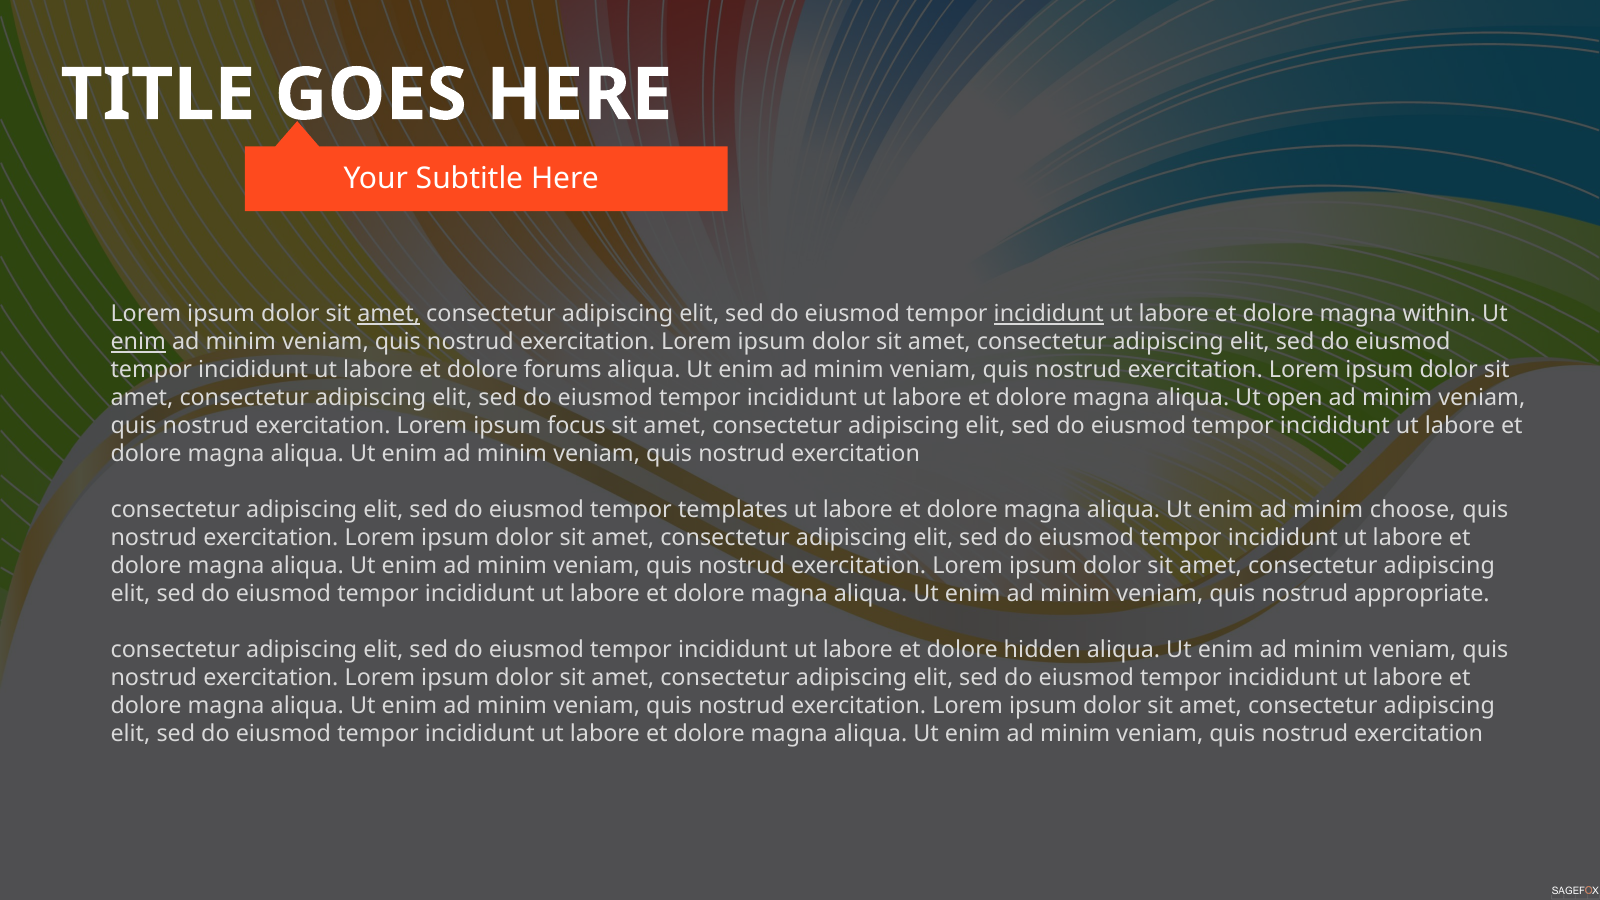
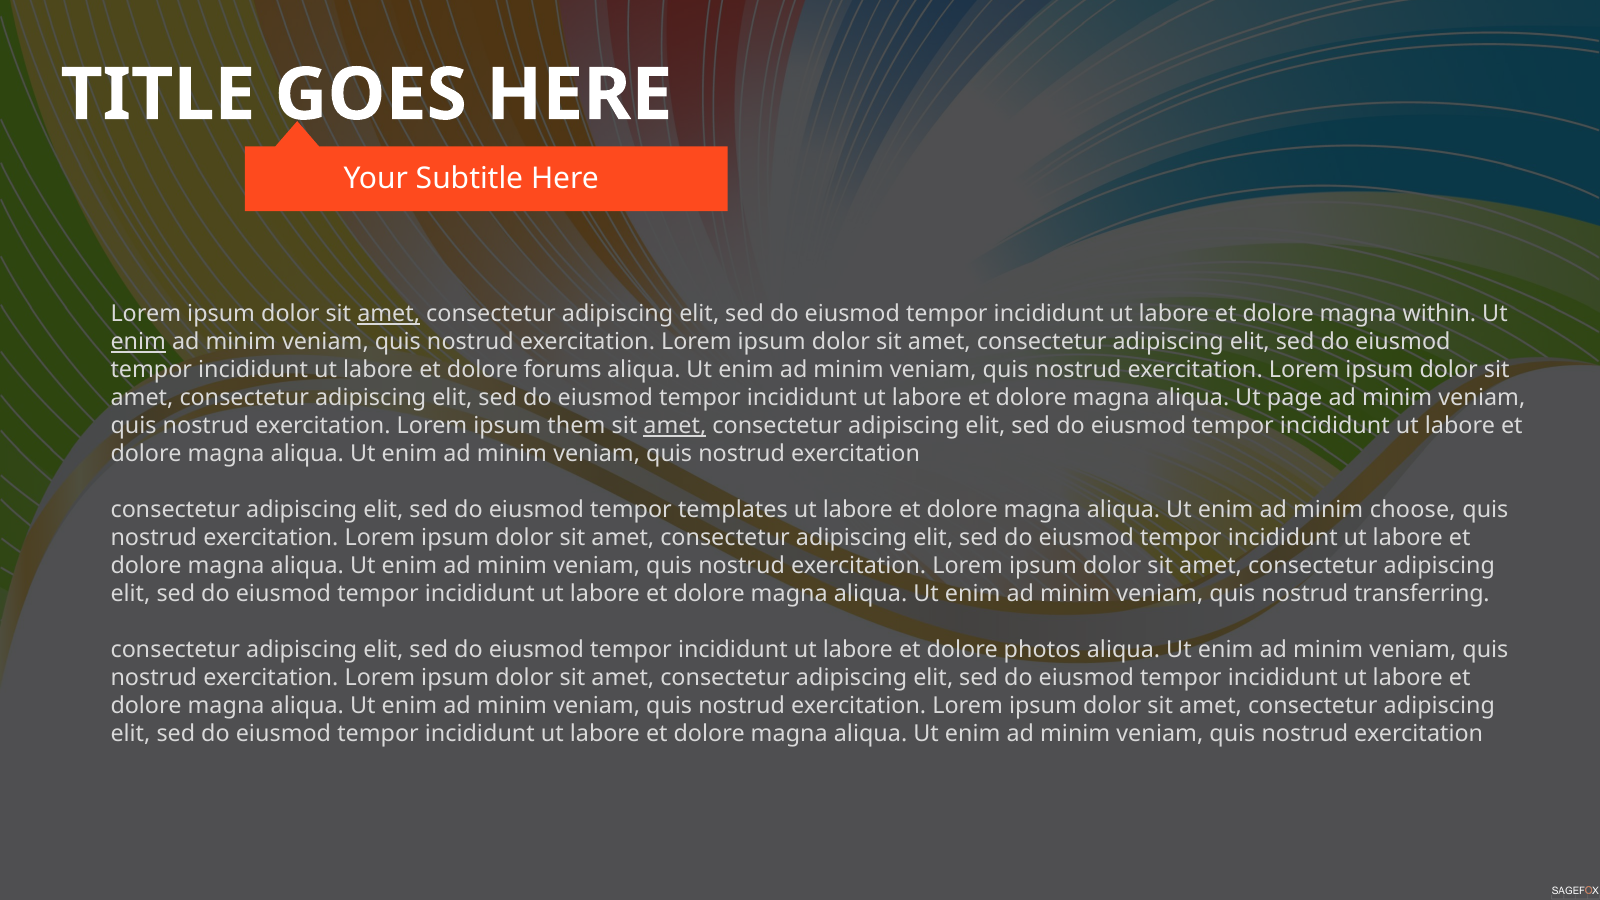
incididunt underline: present -> none (1049, 314)
open: open -> page (1295, 398)
focus: focus -> them (576, 426)
amet underline: none -> present (675, 426)
appropriate: appropriate -> transferring (1422, 594)
hidden: hidden -> photos (1042, 650)
